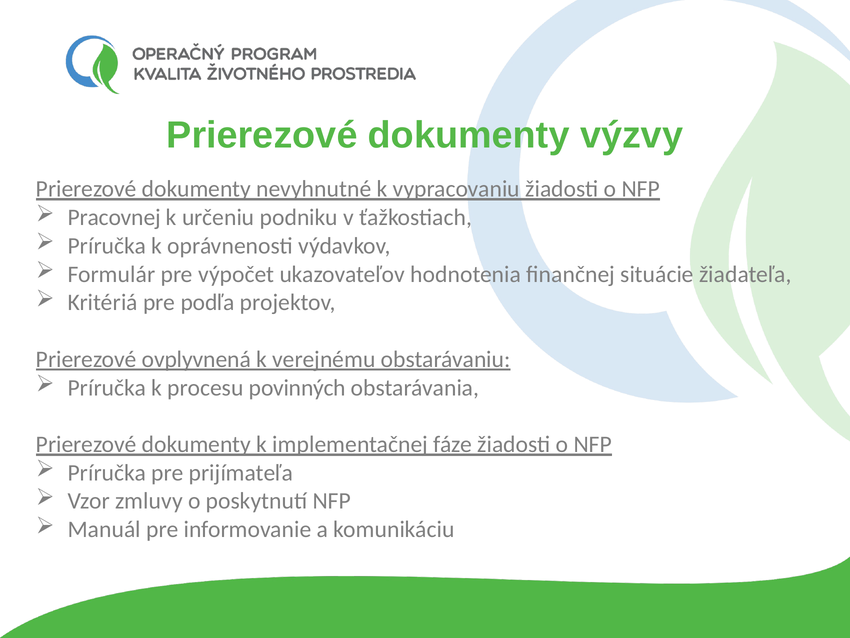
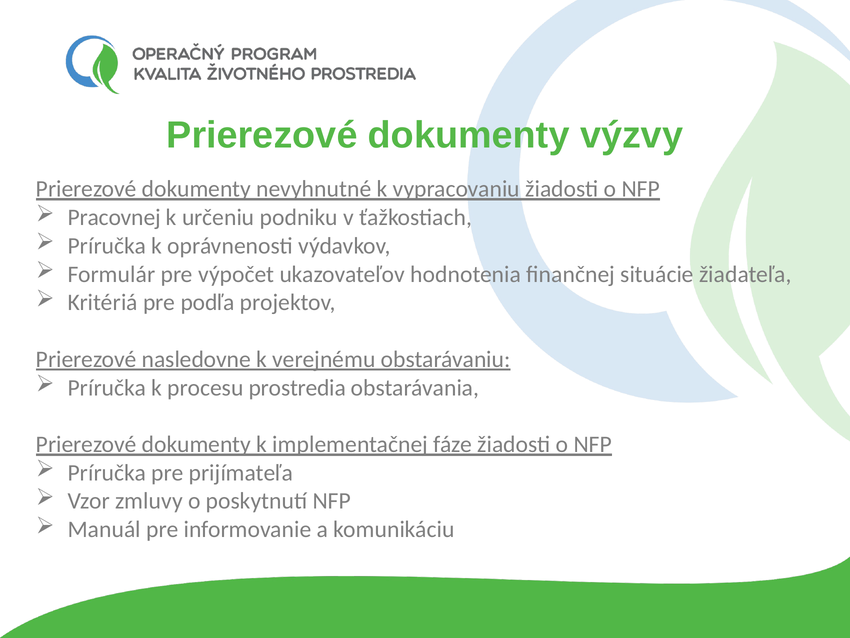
ovplyvnená: ovplyvnená -> nasledovne (196, 359)
povinných: povinných -> prostredia (297, 387)
